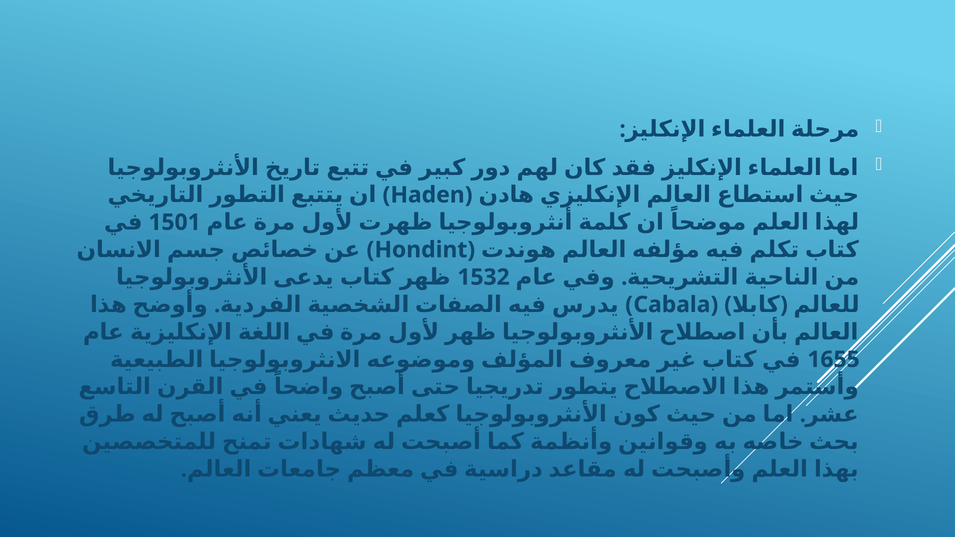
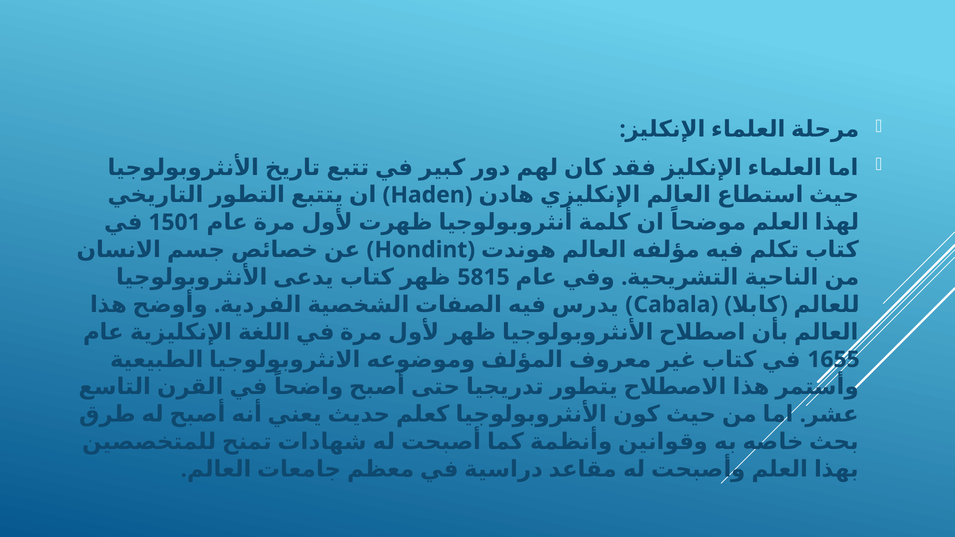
1532: 1532 -> 5815 (484, 277)
